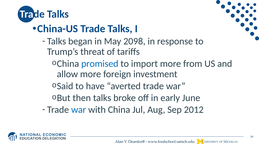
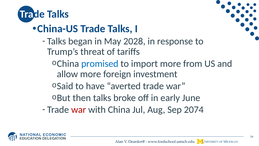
2098: 2098 -> 2028 (134, 41)
war colour: blue -> red (79, 110)
2012: 2012 -> 2074 (194, 110)
